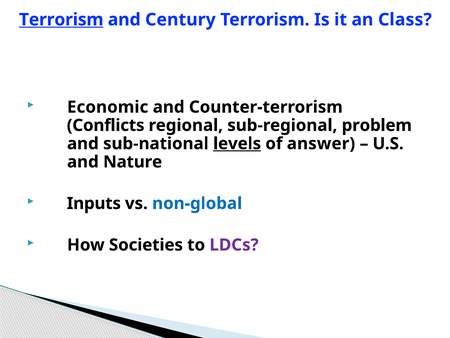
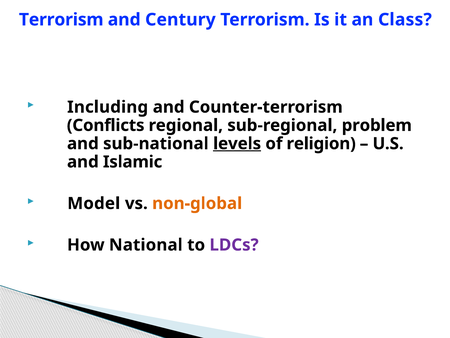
Terrorism underline: present -> none (61, 20)
Economic: Economic -> Including (108, 107)
answer: answer -> religion (321, 143)
Nature: Nature -> Islamic (133, 162)
Inputs: Inputs -> Model (94, 203)
non-global colour: blue -> orange (197, 203)
Societies: Societies -> National (146, 245)
